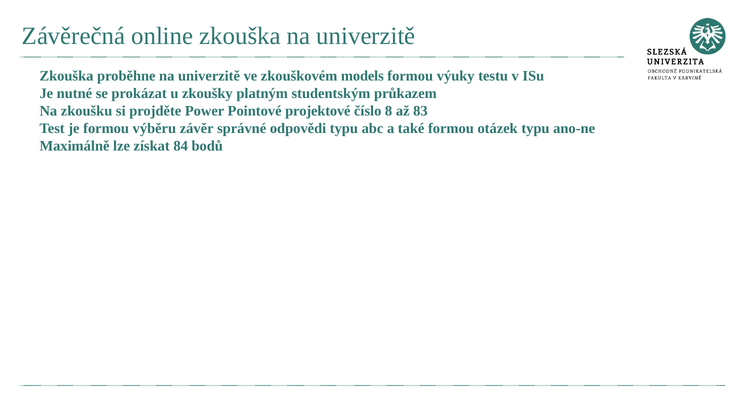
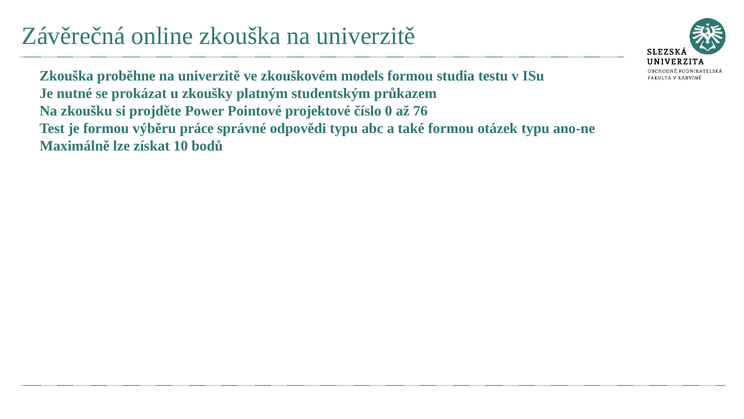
výuky: výuky -> studia (456, 76)
8: 8 -> 0 (389, 111)
83: 83 -> 76 (420, 111)
závěr: závěr -> práce (197, 128)
84: 84 -> 10 (181, 146)
